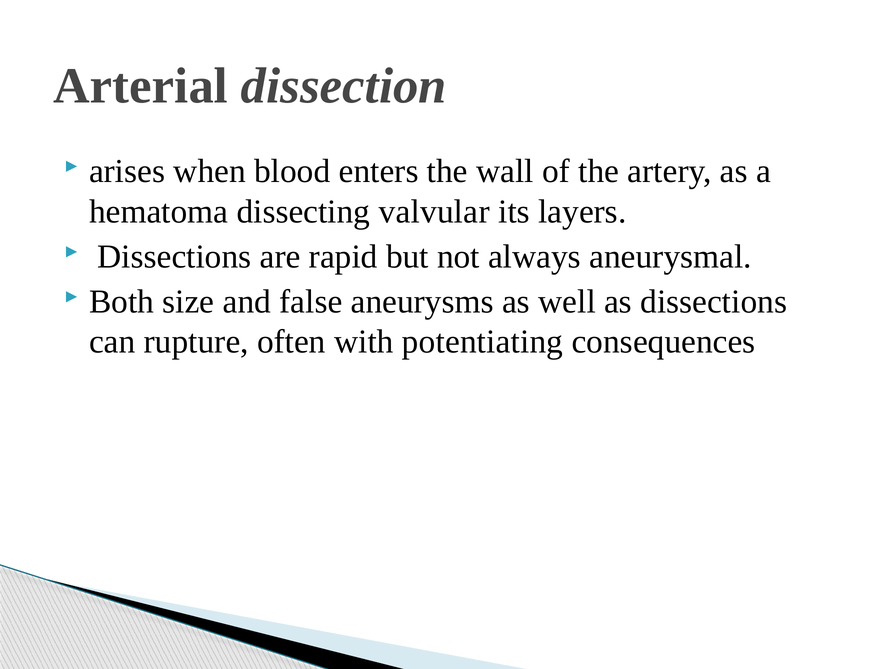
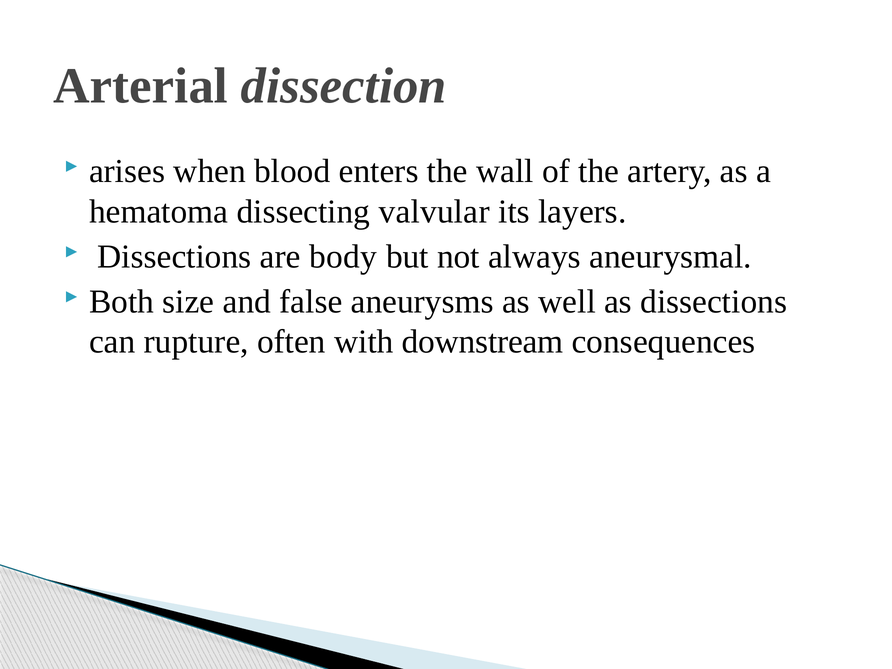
rapid: rapid -> body (343, 257)
potentiating: potentiating -> downstream (483, 342)
